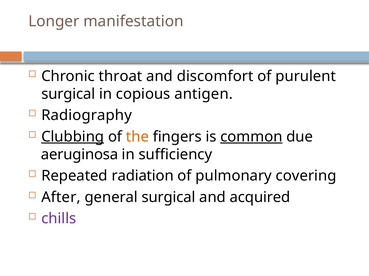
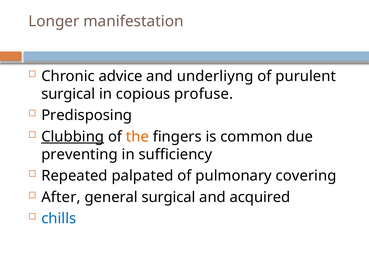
throat: throat -> advice (121, 76)
discomfort: discomfort -> underliyng (215, 76)
antigen: antigen -> profuse (204, 94)
Radiography: Radiography -> Predisposing (87, 116)
common underline: present -> none (251, 137)
aeruginosa: aeruginosa -> preventing (80, 155)
radiation: radiation -> palpated (143, 176)
chills colour: purple -> blue (59, 219)
